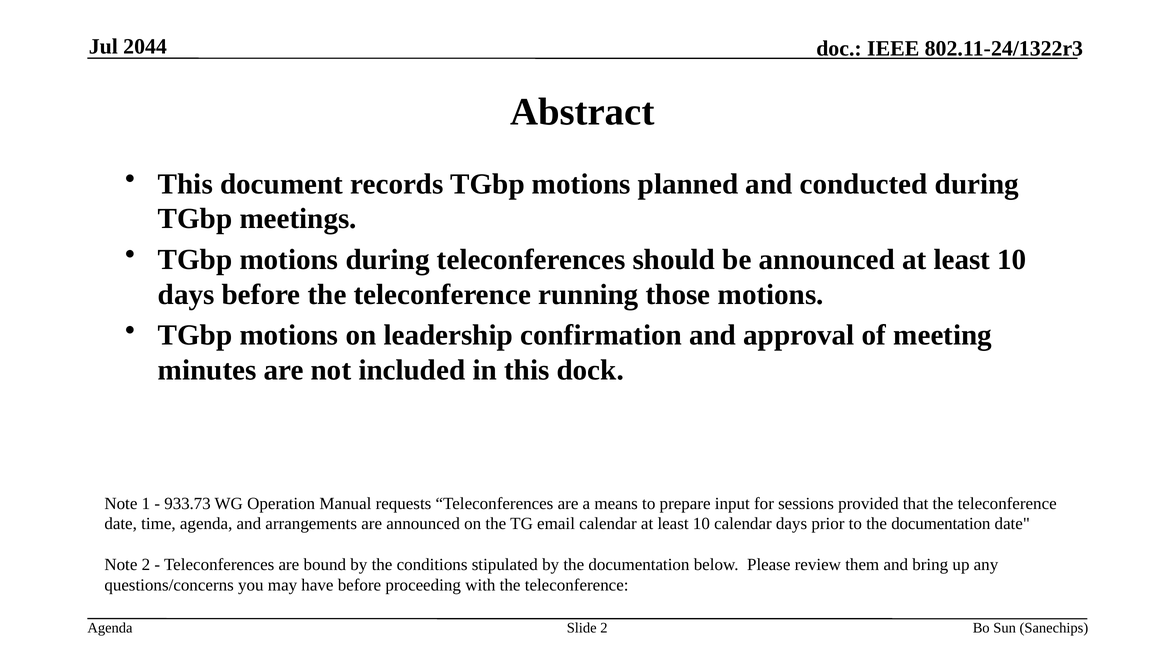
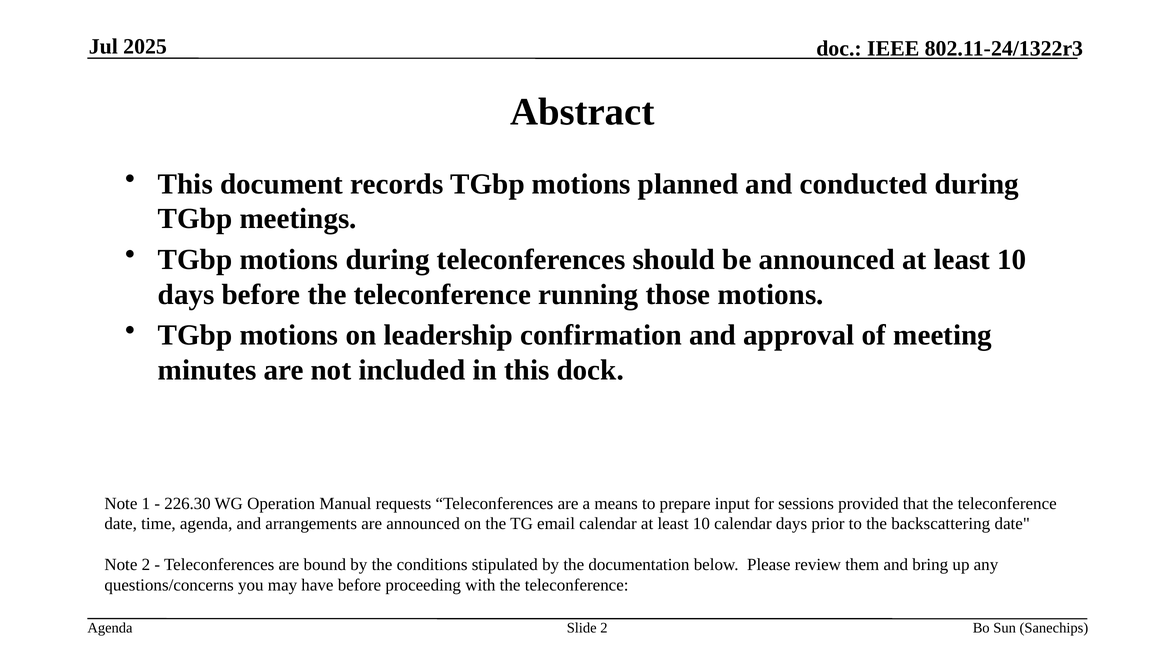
2044: 2044 -> 2025 (145, 46)
933.73: 933.73 -> 226.30 (187, 504)
to the documentation: documentation -> backscattering (941, 524)
